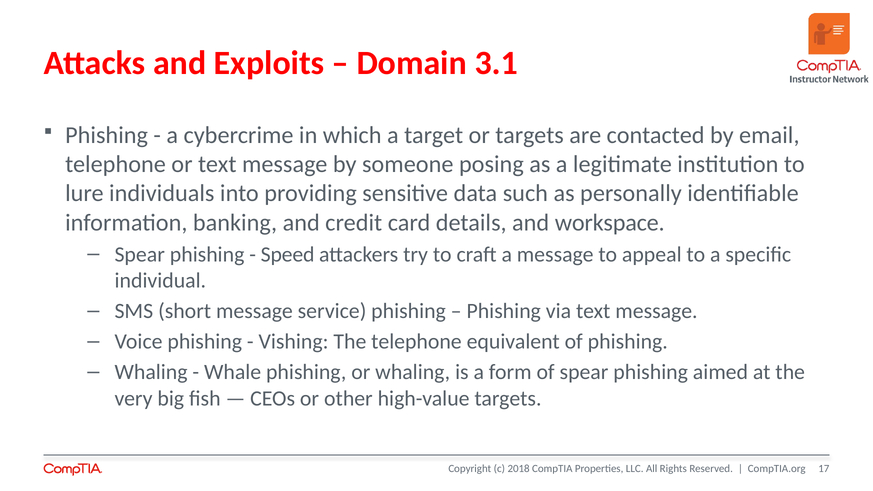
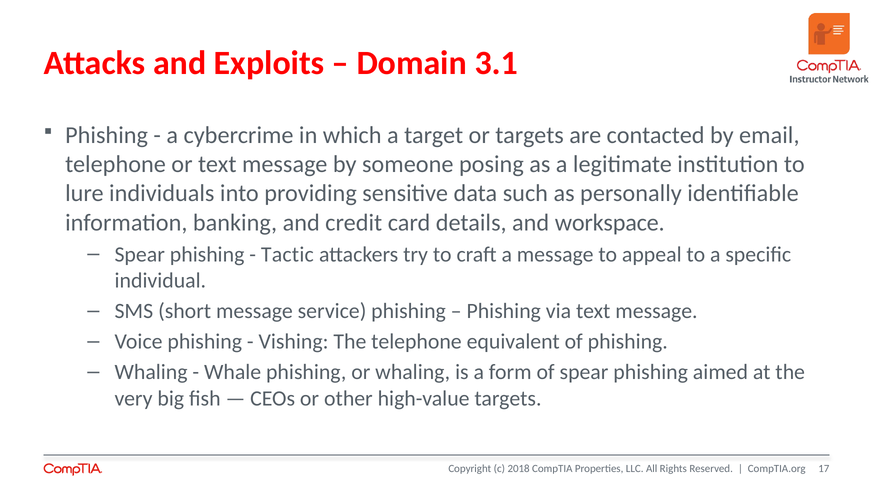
Speed: Speed -> Tactic (287, 254)
